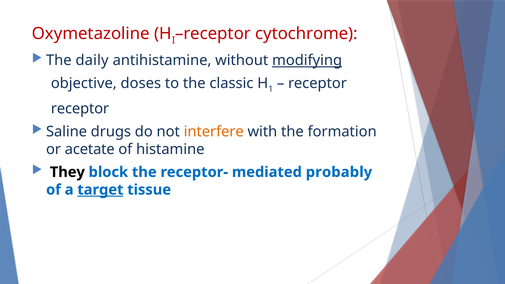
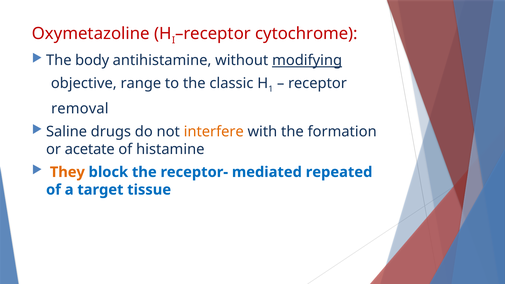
daily: daily -> body (92, 60)
doses: doses -> range (141, 83)
receptor: receptor -> removal (80, 109)
They colour: black -> orange (67, 172)
probably: probably -> repeated (339, 172)
target underline: present -> none (100, 190)
